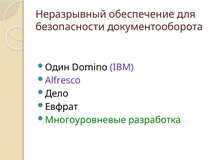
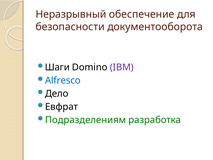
Один: Один -> Шаги (57, 67)
Alfresco colour: purple -> blue (63, 80)
Многоуровневые: Многоуровневые -> Подразделениям (86, 120)
